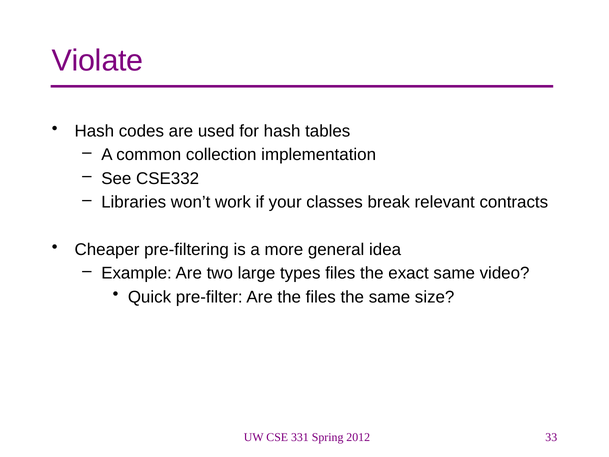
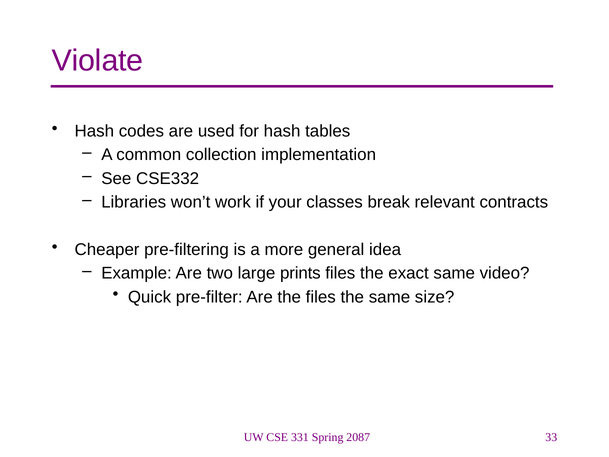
types: types -> prints (300, 273)
2012: 2012 -> 2087 (358, 437)
